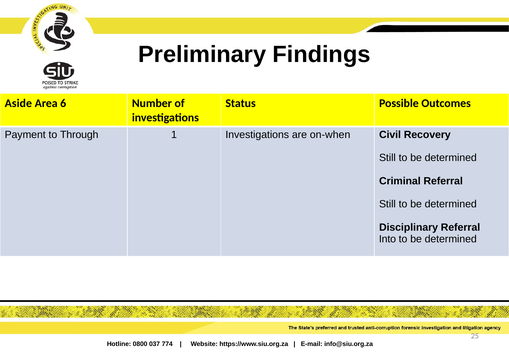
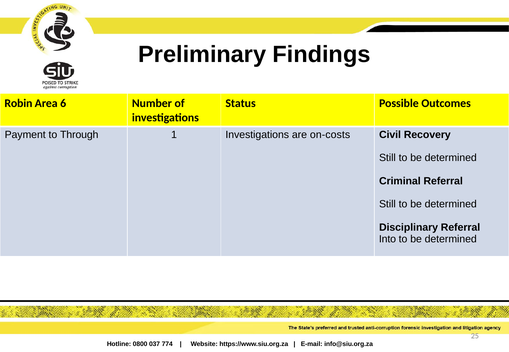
Aside: Aside -> Robin (18, 103)
on-when: on-when -> on-costs (330, 135)
